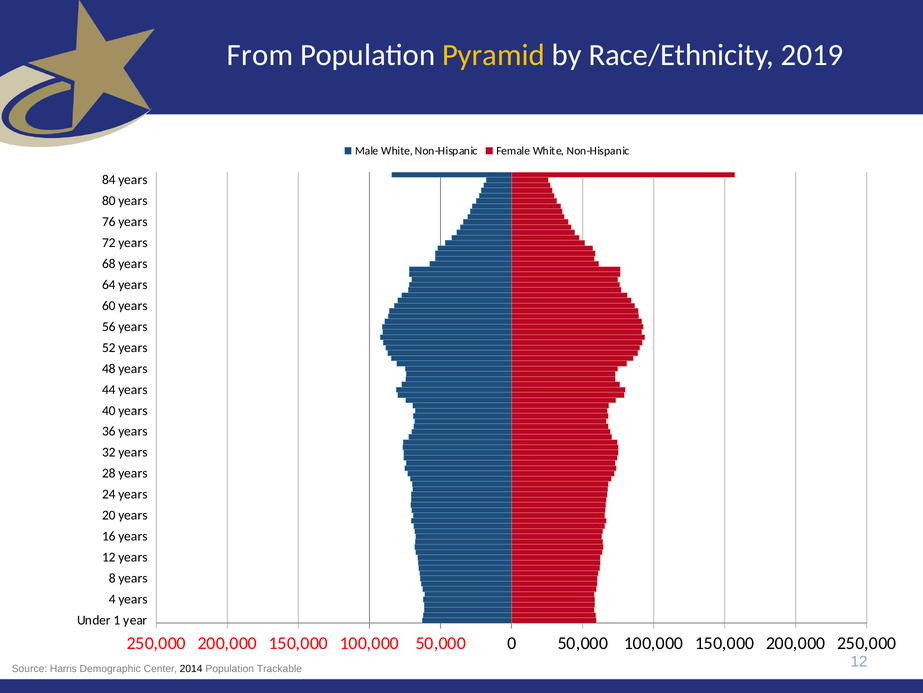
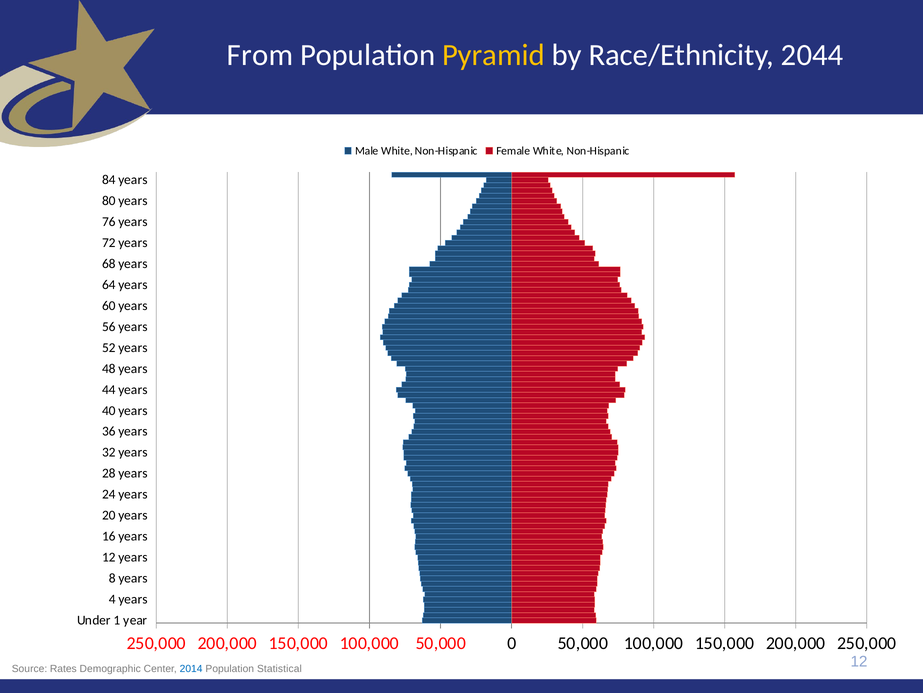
2019: 2019 -> 2044 (812, 55)
Harris: Harris -> Rates (63, 668)
2014 colour: black -> blue (191, 668)
Trackable: Trackable -> Statistical (279, 668)
